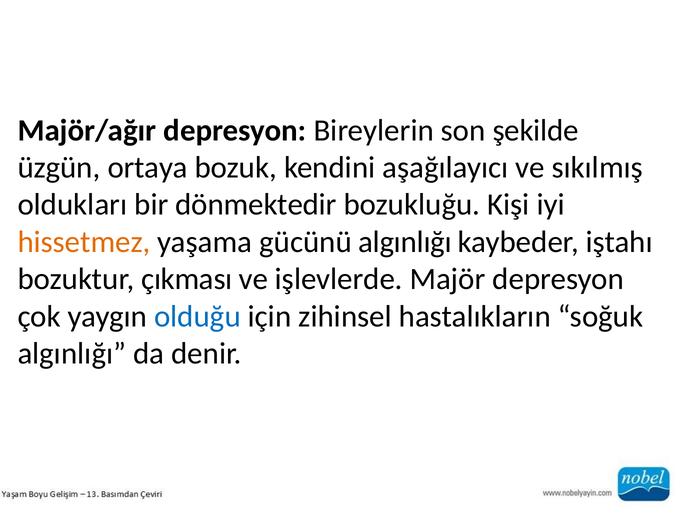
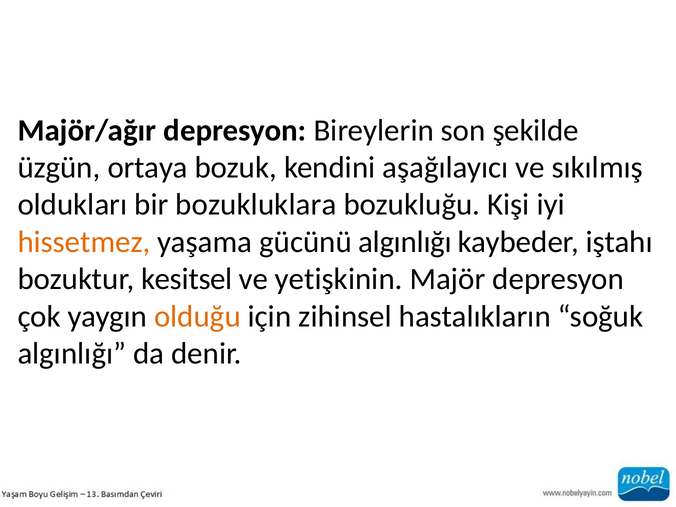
dönmektedir: dönmektedir -> bozukluklara (256, 205)
çıkması: çıkması -> kesitsel (187, 279)
işlevlerde: işlevlerde -> yetişkinin (339, 279)
olduğu colour: blue -> orange (197, 316)
